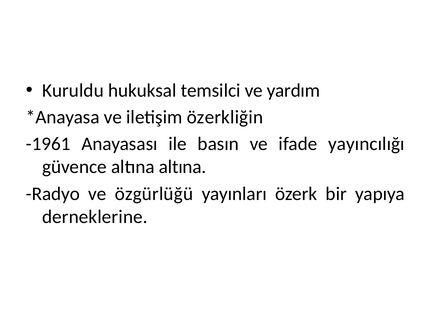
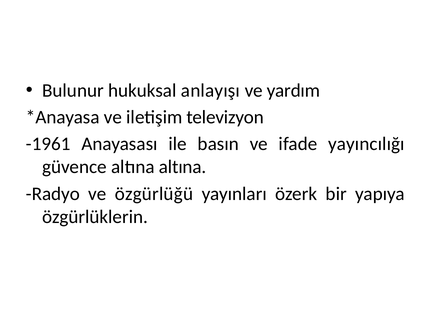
Kuruldu: Kuruldu -> Bulunur (73, 90)
temsilci: temsilci -> anlayışı (211, 90)
özerkliğin: özerkliğin -> televizyon (225, 117)
derneklerine: derneklerine -> özgürlüklerin (95, 217)
